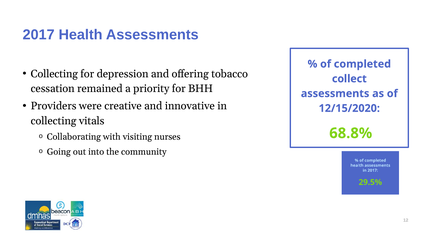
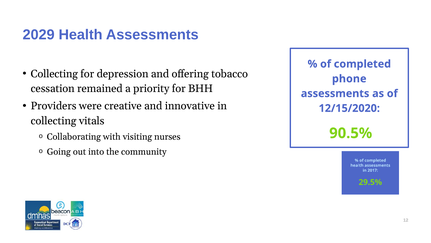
2017: 2017 -> 2029 (39, 35)
collect: collect -> phone (349, 79)
68.8%: 68.8% -> 90.5% (351, 133)
